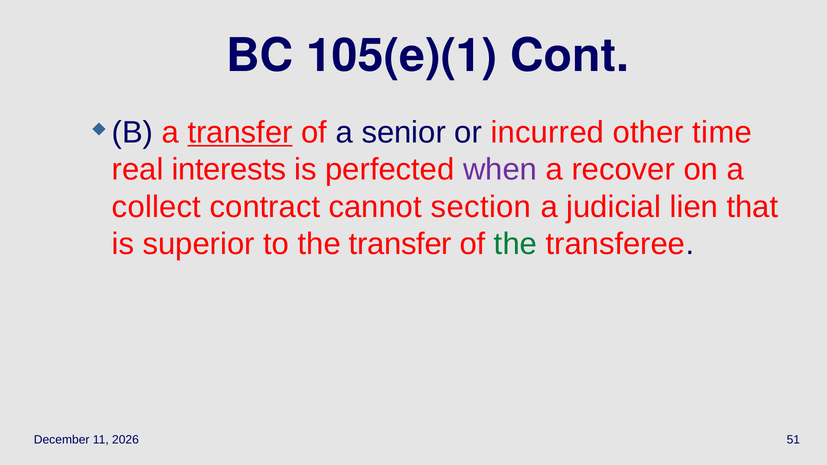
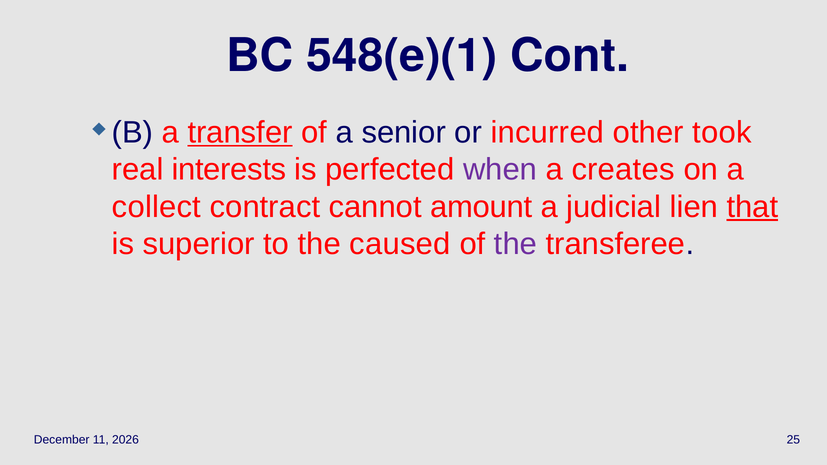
105(e)(1: 105(e)(1 -> 548(e)(1 (402, 56)
time: time -> took (722, 132)
recover: recover -> creates (623, 170)
section: section -> amount (481, 207)
that underline: none -> present (752, 207)
the transfer: transfer -> caused (400, 244)
the colour: green -> purple (516, 244)
51: 51 -> 25 (793, 440)
